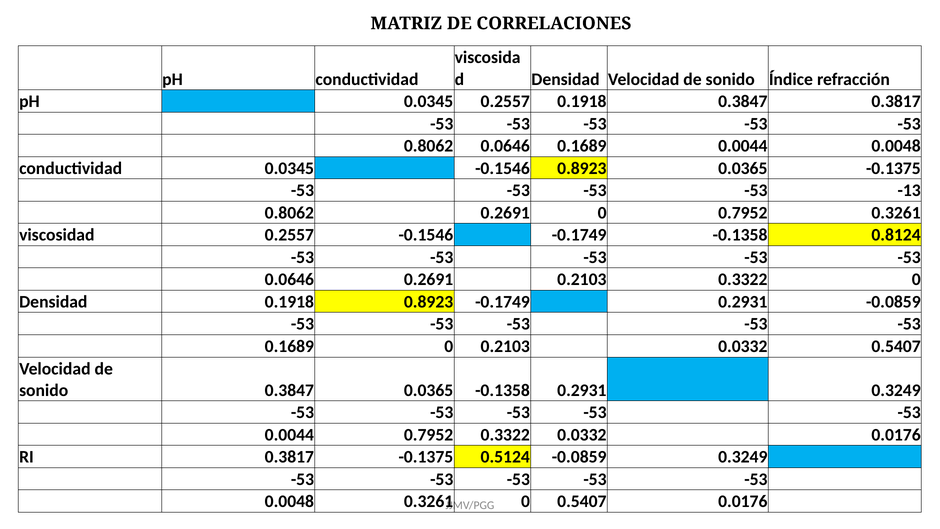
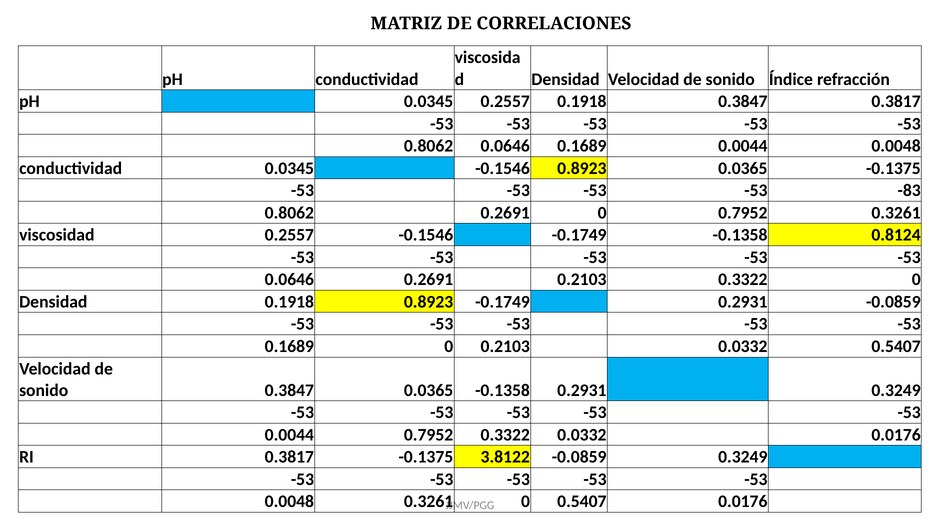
-13: -13 -> -83 (909, 190)
0.5124: 0.5124 -> 3.8122 (505, 457)
